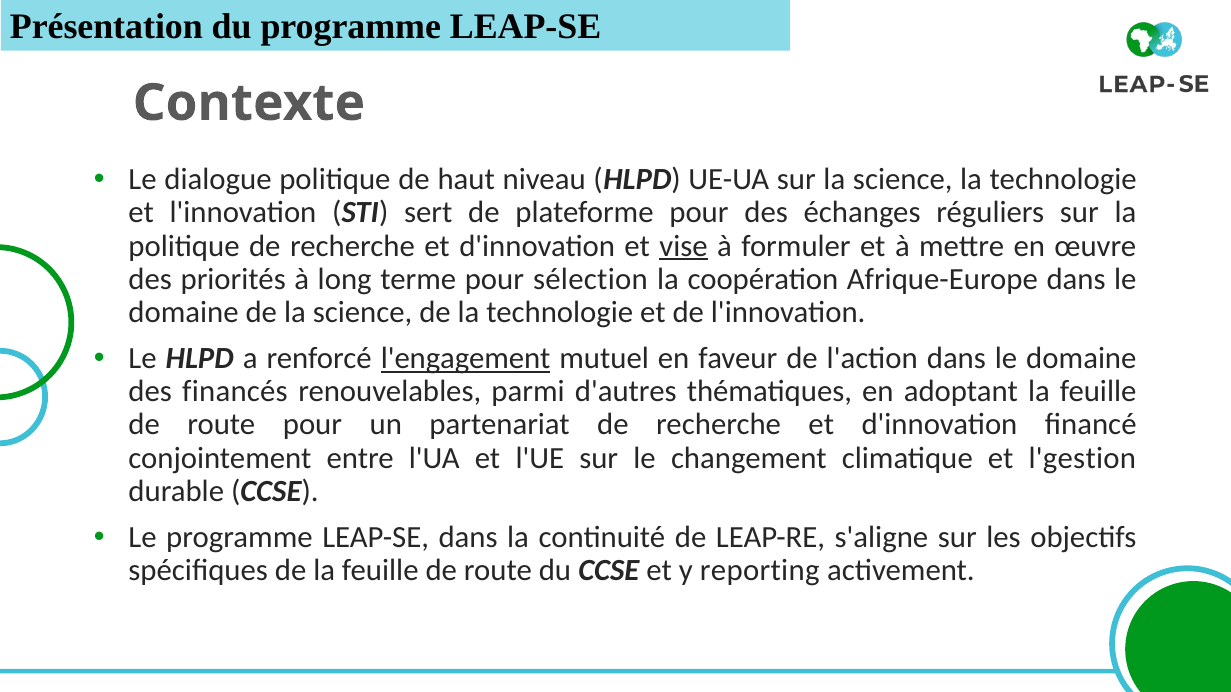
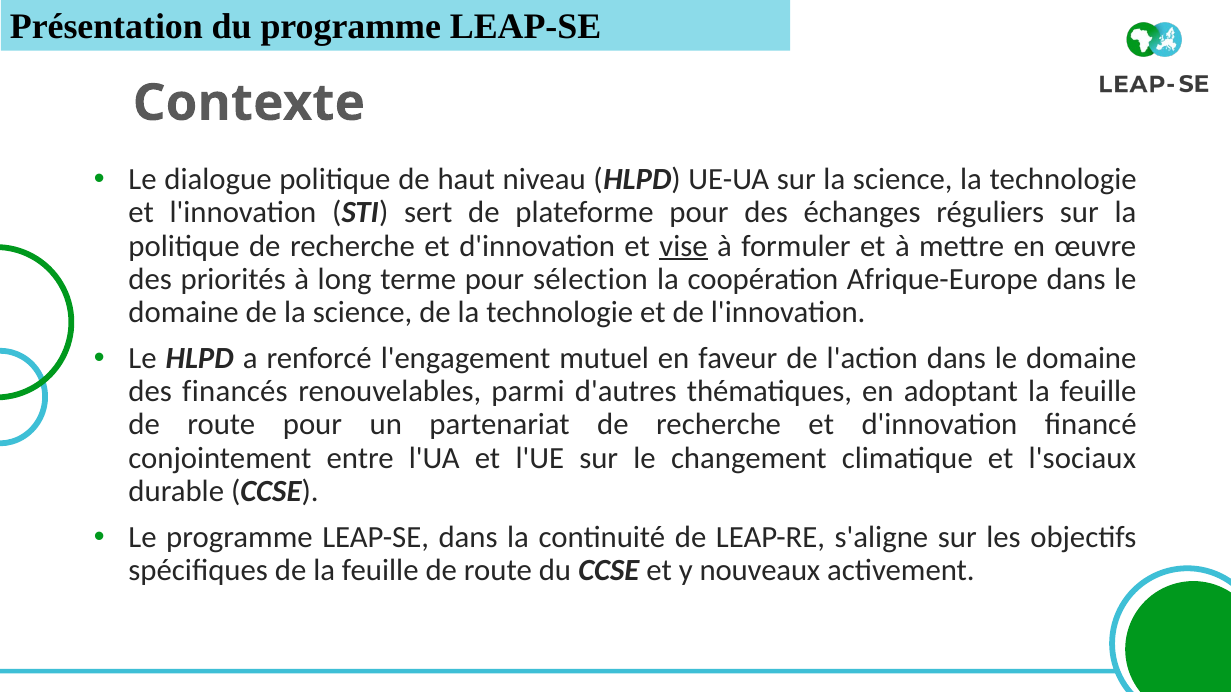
l'engagement underline: present -> none (466, 359)
l'gestion: l'gestion -> l'sociaux (1082, 458)
reporting: reporting -> nouveaux (760, 571)
